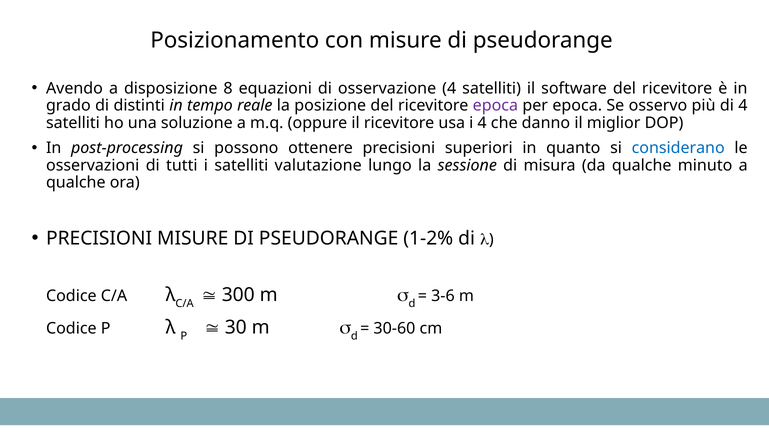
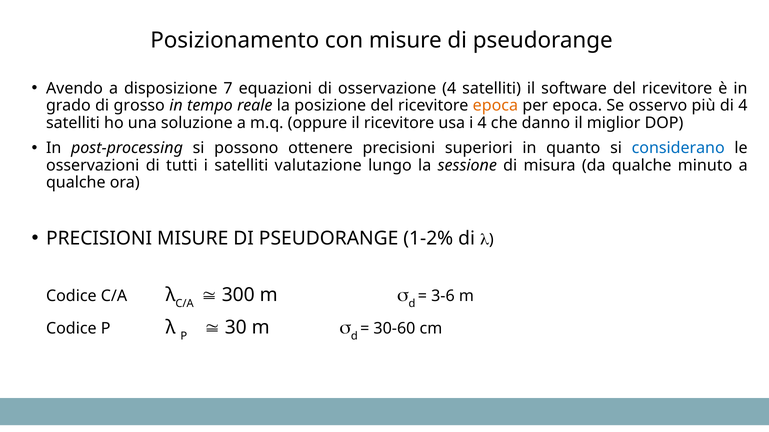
8: 8 -> 7 (228, 88)
distinti: distinti -> grosso (139, 106)
epoca colour: purple -> orange (495, 106)
